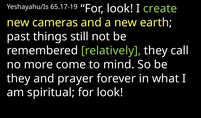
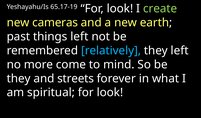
things still: still -> left (79, 37)
relatively colour: light green -> light blue (111, 50)
they call: call -> left (180, 50)
prayer: prayer -> streets (76, 78)
